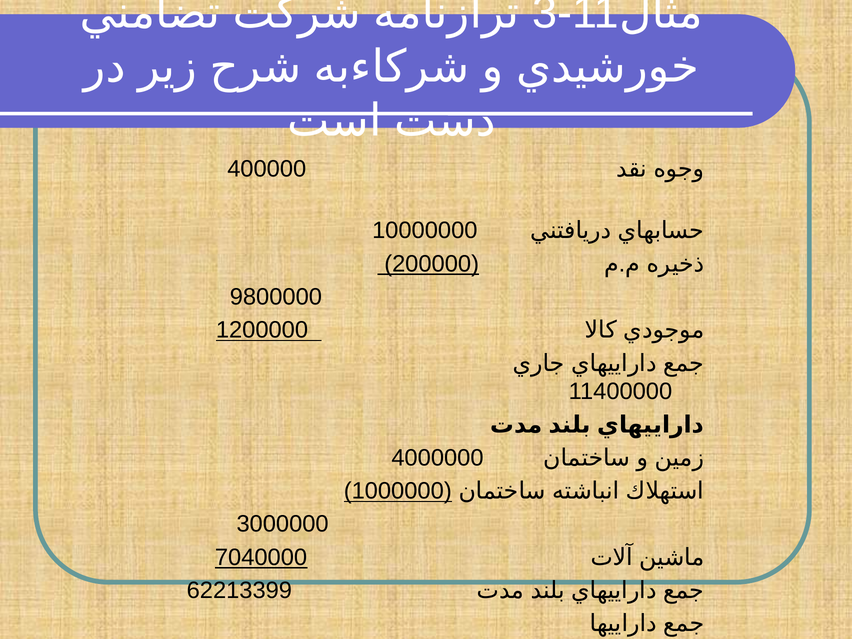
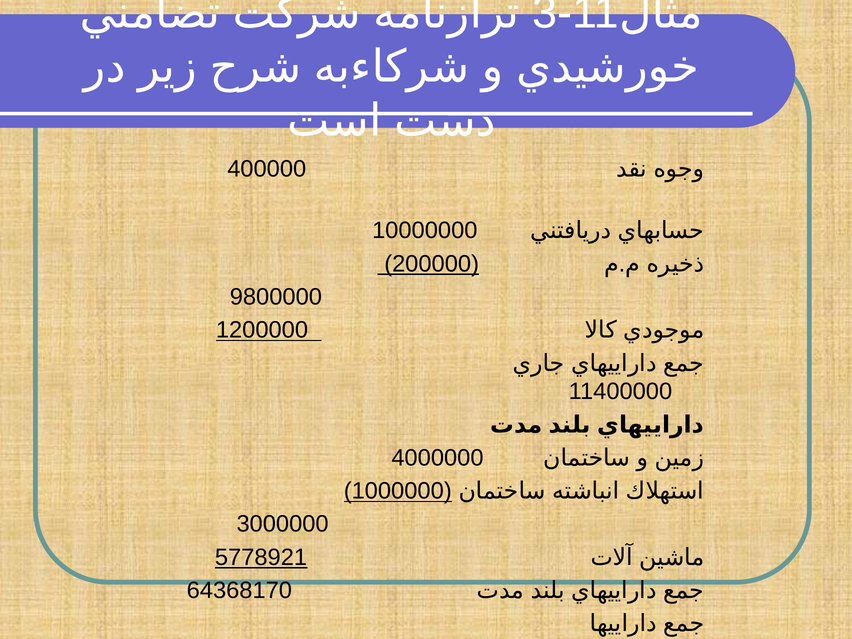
7040000: 7040000 -> 5778921 (261, 557)
62213399: 62213399 -> 64368170 (239, 590)
